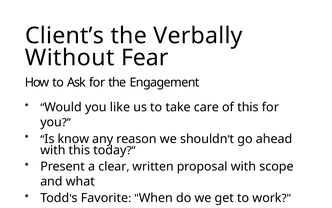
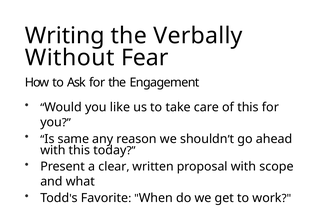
Clientʼs: Clientʼs -> Writing (65, 36)
know: know -> same (73, 139)
